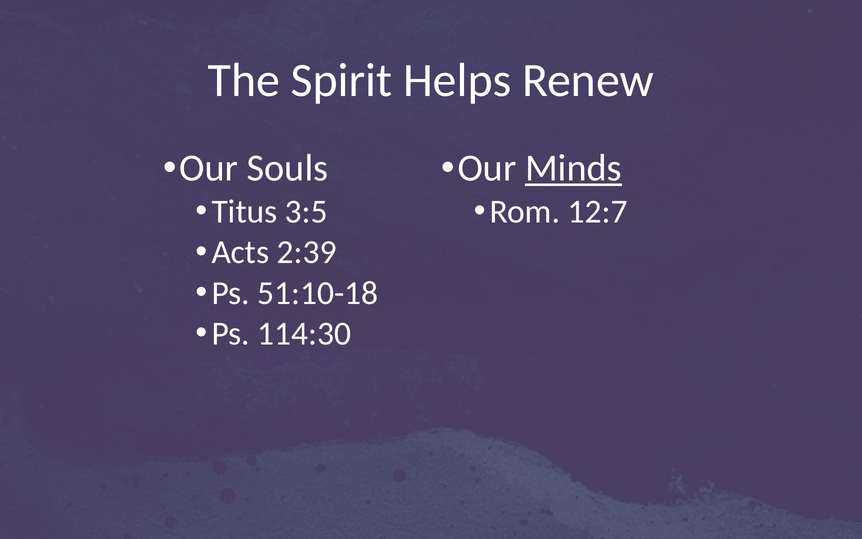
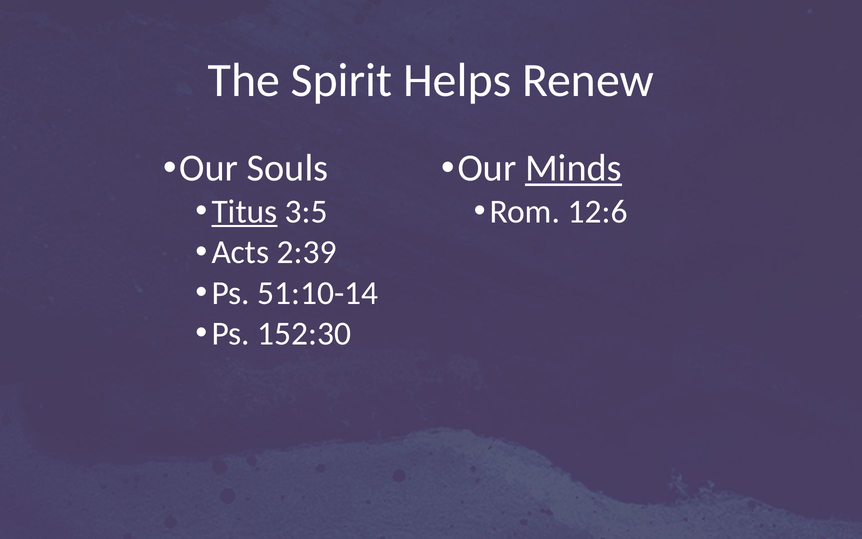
Titus underline: none -> present (244, 212)
12:7: 12:7 -> 12:6 (598, 211)
51:10-18: 51:10-18 -> 51:10-14 (318, 293)
114:30: 114:30 -> 152:30 (304, 334)
